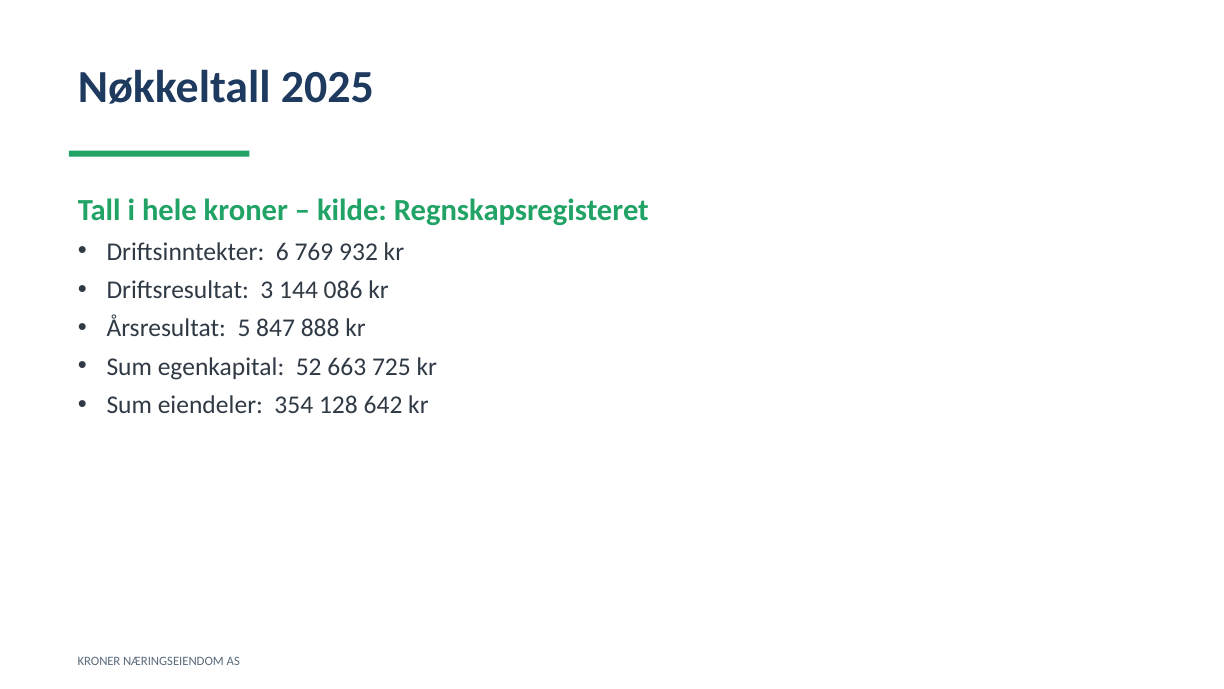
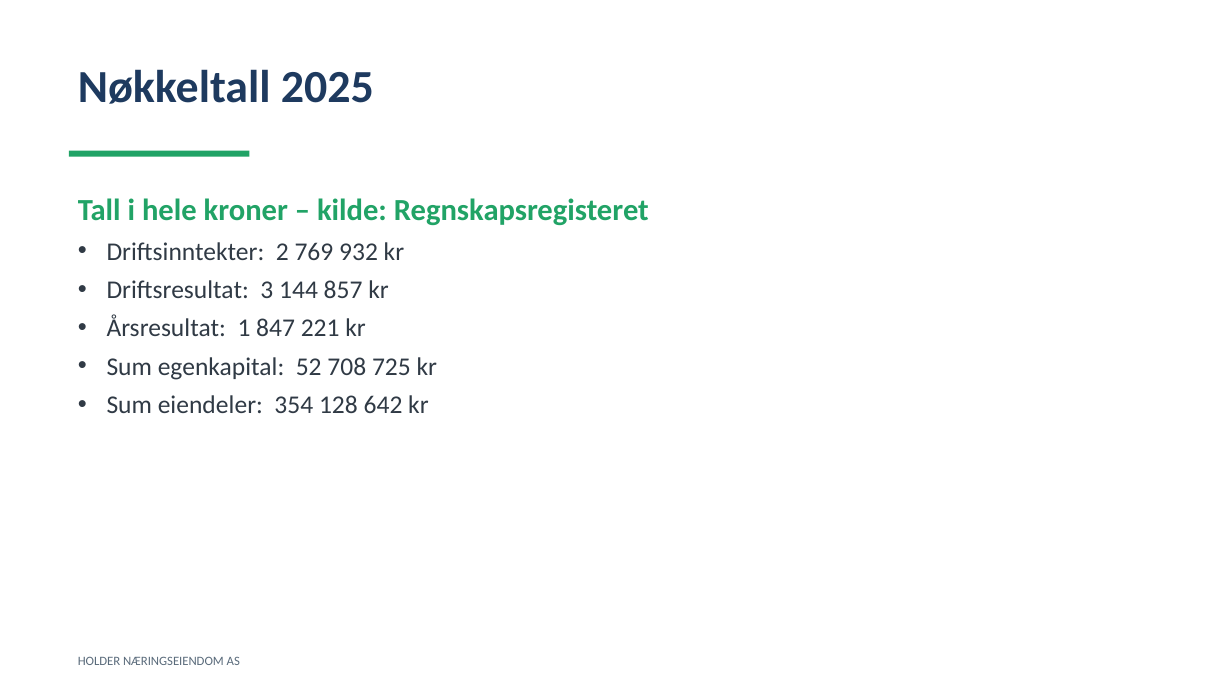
6: 6 -> 2 (282, 252)
086: 086 -> 857 (343, 290)
5: 5 -> 1 (244, 328)
888: 888 -> 221 (320, 328)
663: 663 -> 708 (347, 367)
KRONER: KRONER -> HOLDER (99, 661)
